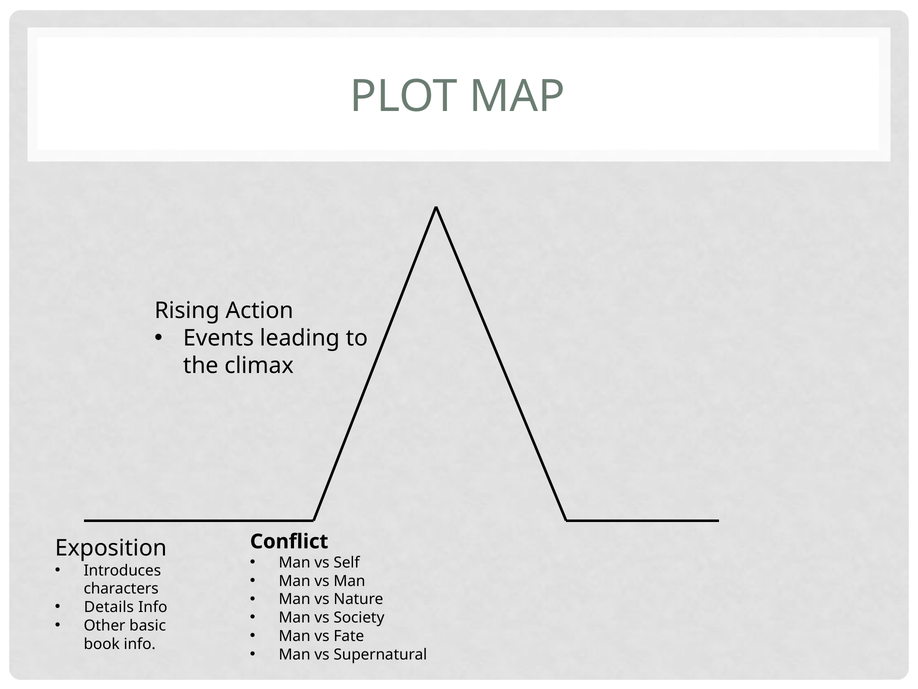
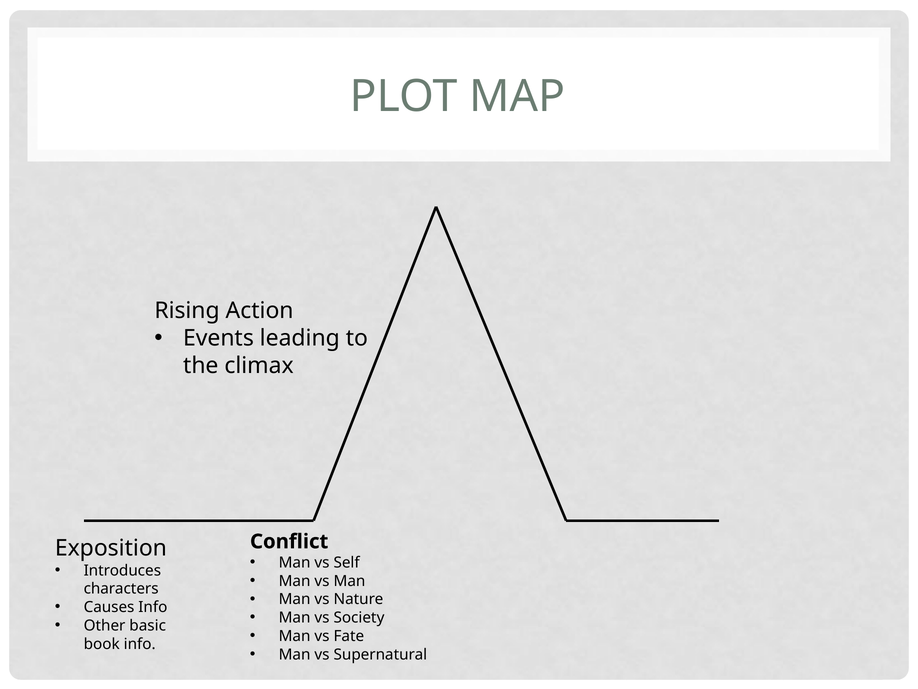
Details: Details -> Causes (109, 607)
